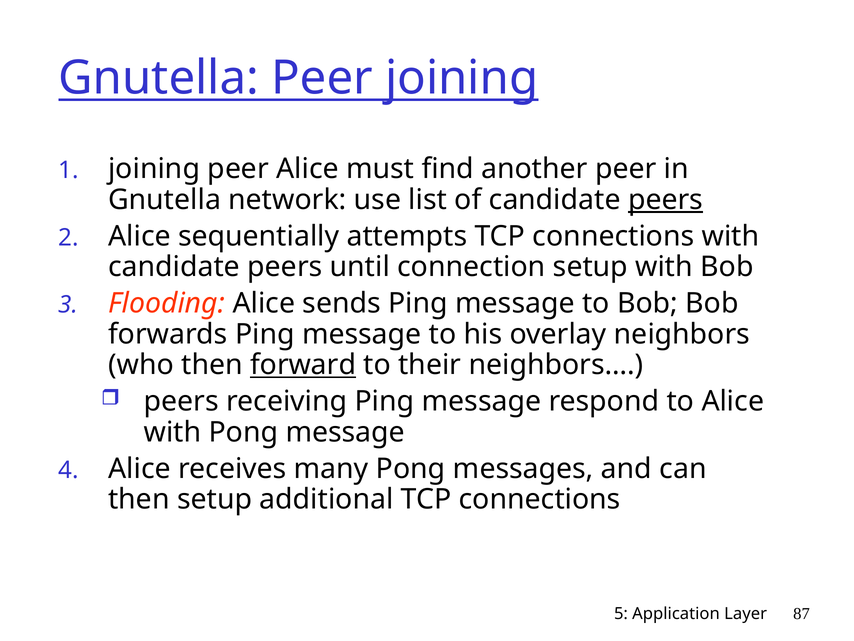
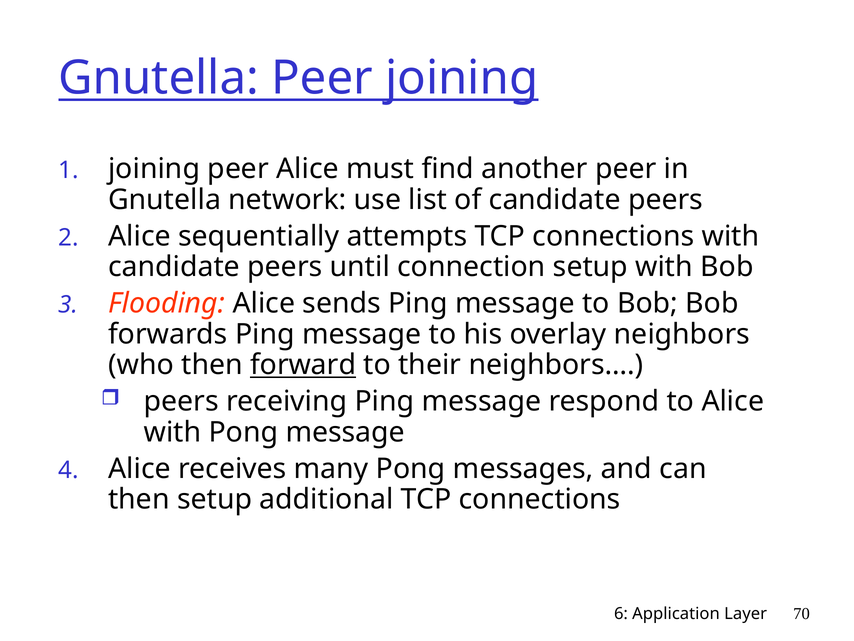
peers underline: present -> none (666, 200)
5: 5 -> 6 (621, 613)
87: 87 -> 70 (802, 613)
